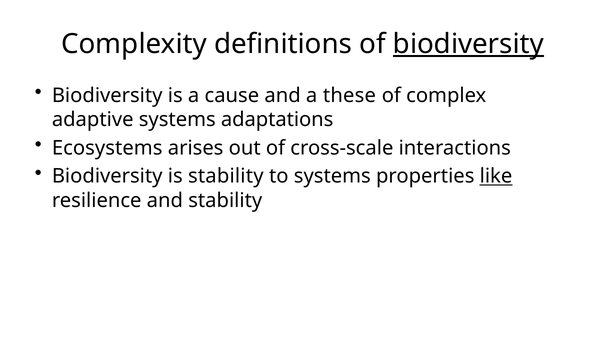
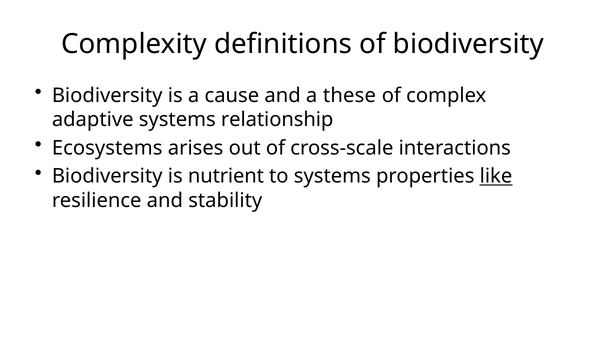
biodiversity underline: present -> none (469, 44)
adaptations: adaptations -> relationship (277, 120)
is stability: stability -> nutrient (226, 176)
